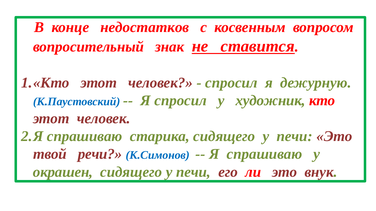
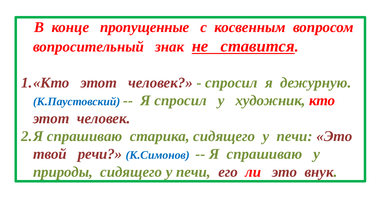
недостатков: недостатков -> пропущенные (145, 27)
окрашен: окрашен -> природы (63, 172)
